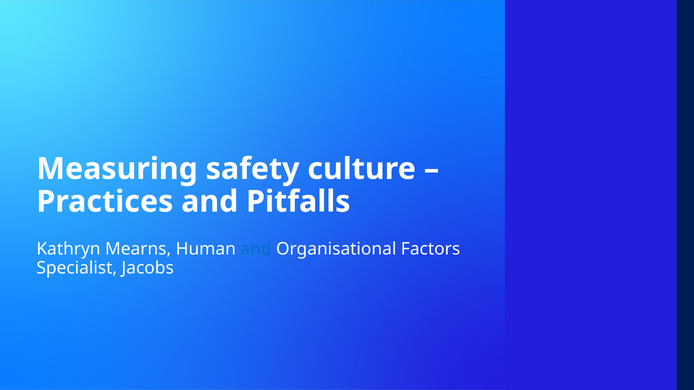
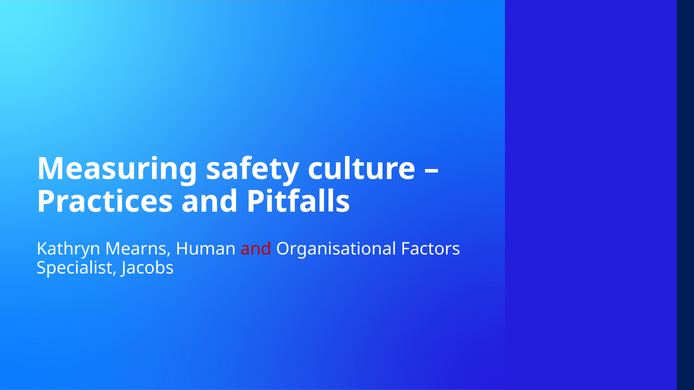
and colour: blue -> red (256, 249)
